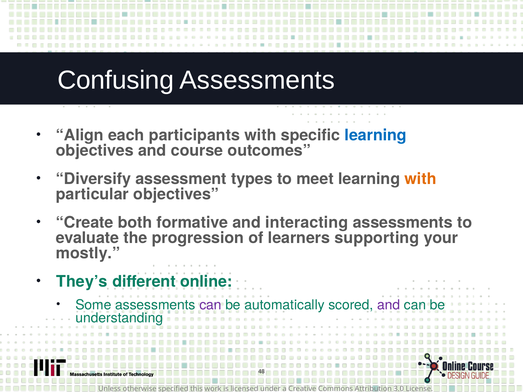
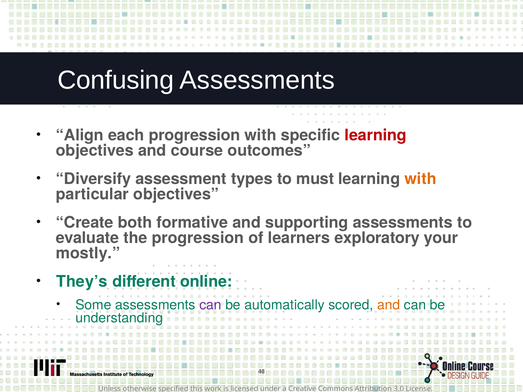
each participants: participants -> progression (195, 135)
learning colour: blue -> red (376, 135)
meet: meet -> must (315, 179)
interacting: interacting -> supporting (307, 223)
supporting: supporting -> exploratory (377, 238)
and colour: purple -> orange (389, 305)
